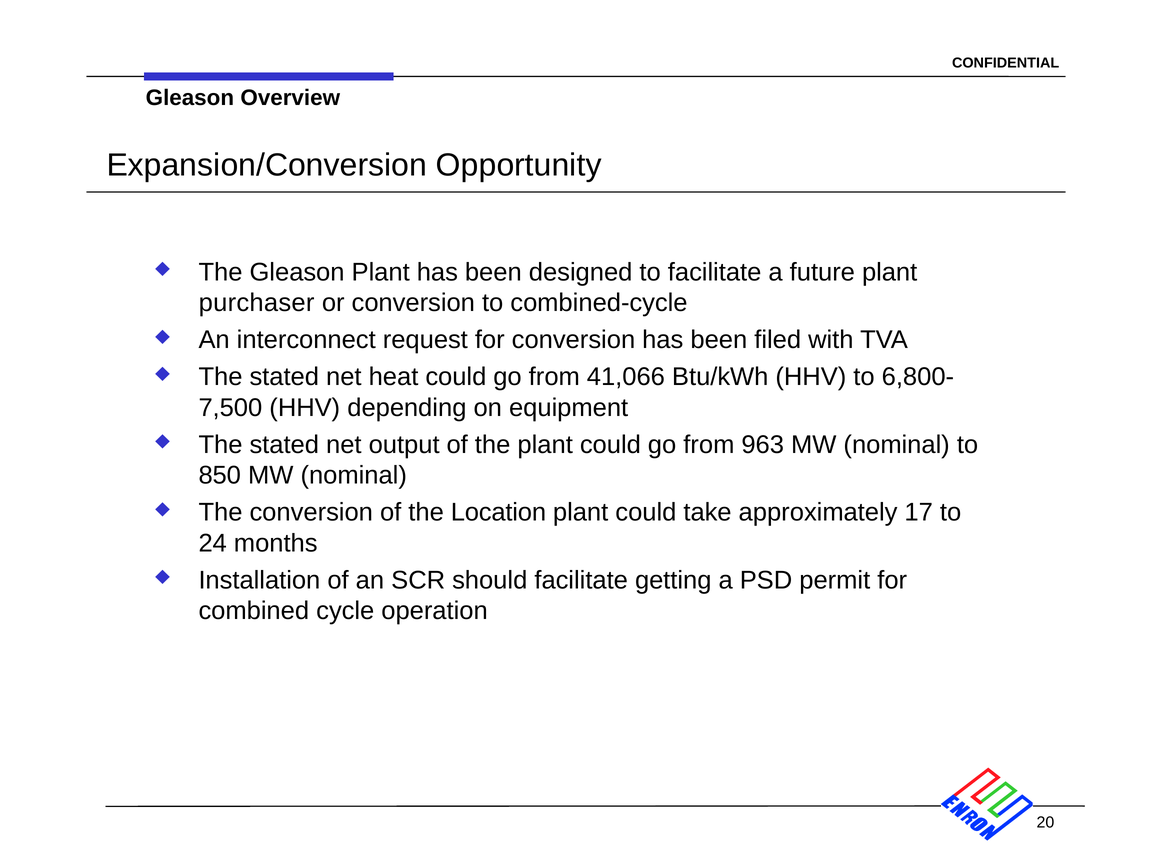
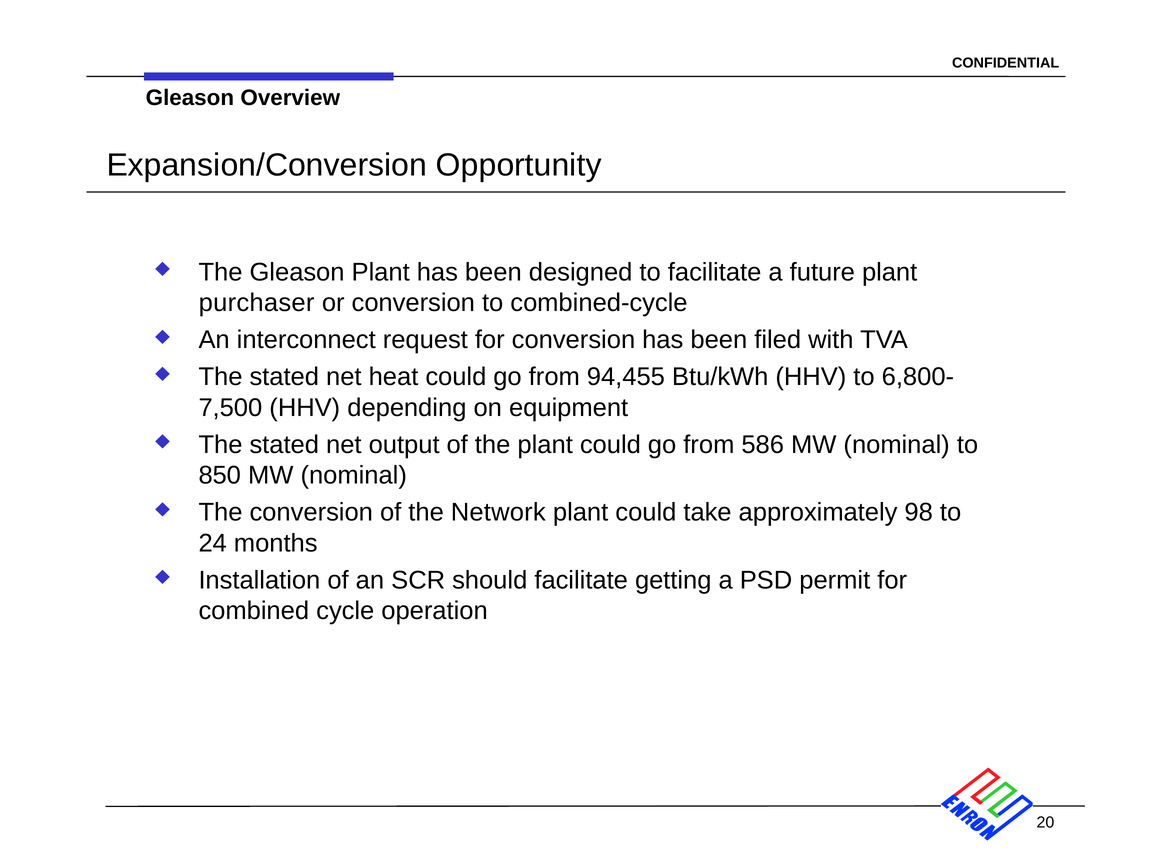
41,066: 41,066 -> 94,455 (626, 377)
963: 963 -> 586 (763, 445)
Location: Location -> Network (498, 512)
17: 17 -> 98 (919, 512)
